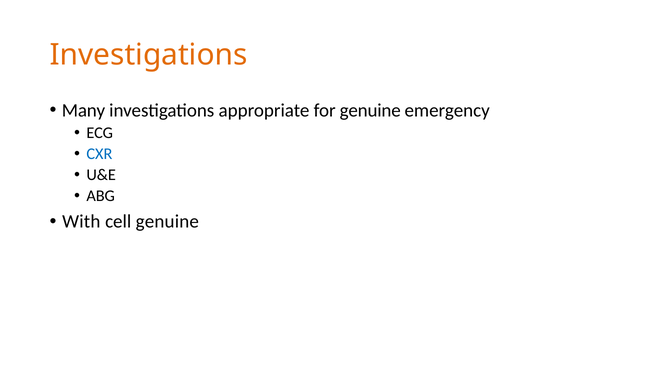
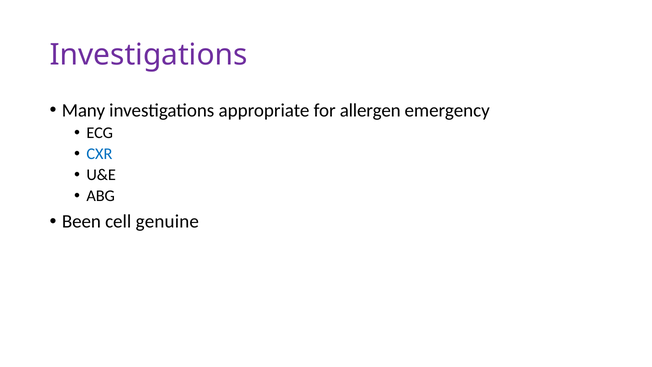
Investigations colour: orange -> purple (149, 55)
for genuine: genuine -> allergen (370, 110)
With: With -> Been (81, 222)
